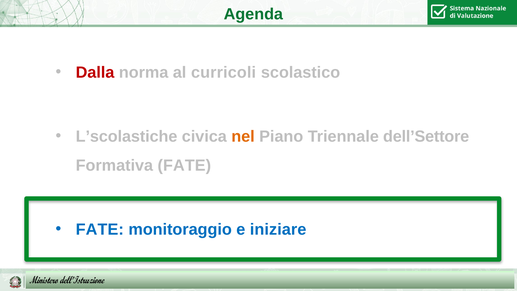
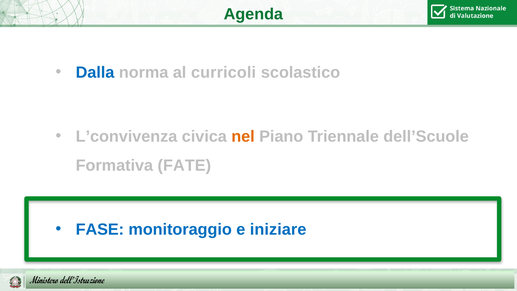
Dalla colour: red -> blue (95, 72)
L’scolastiche: L’scolastiche -> L’convivenza (127, 136)
dell’Settore: dell’Settore -> dell’Scuole (426, 136)
FATE: FATE -> FASE (100, 229)
